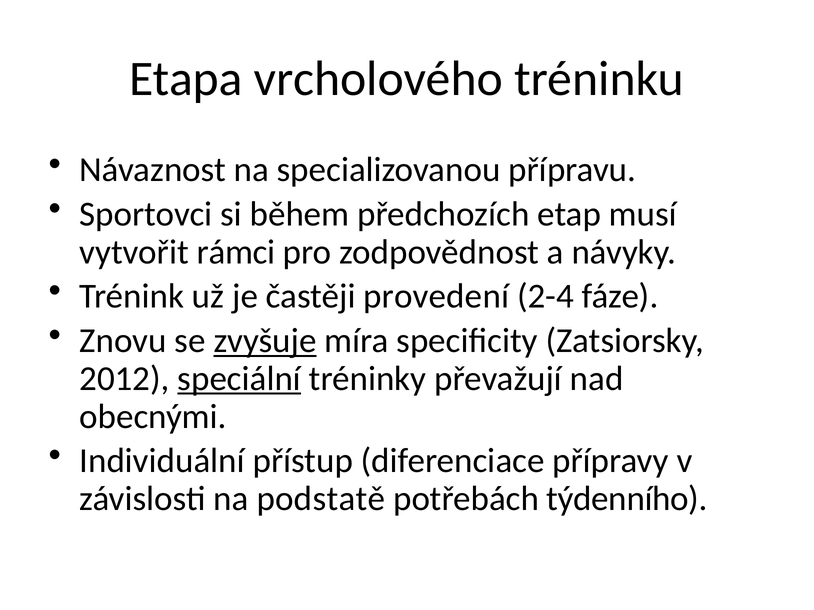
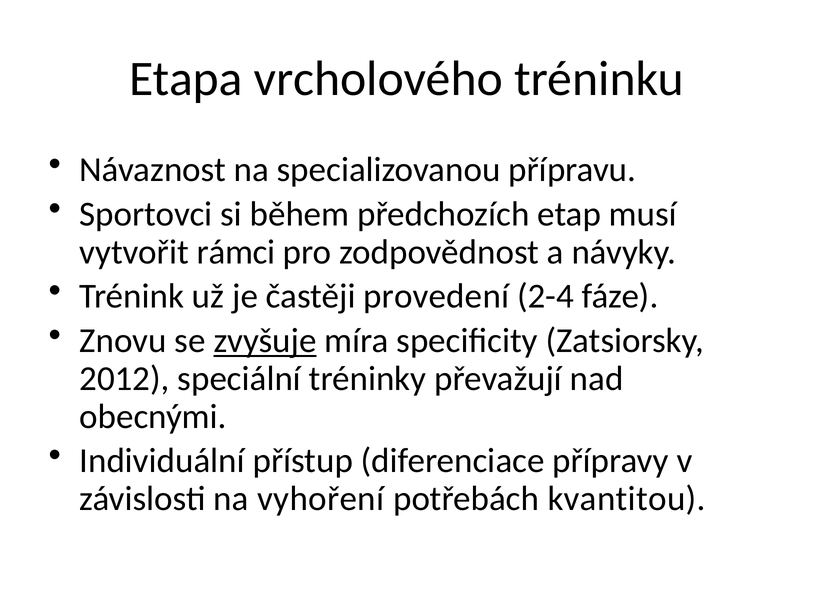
speciální underline: present -> none (239, 379)
podstatě: podstatě -> vyhoření (321, 499)
týdenního: týdenního -> kvantitou (627, 499)
